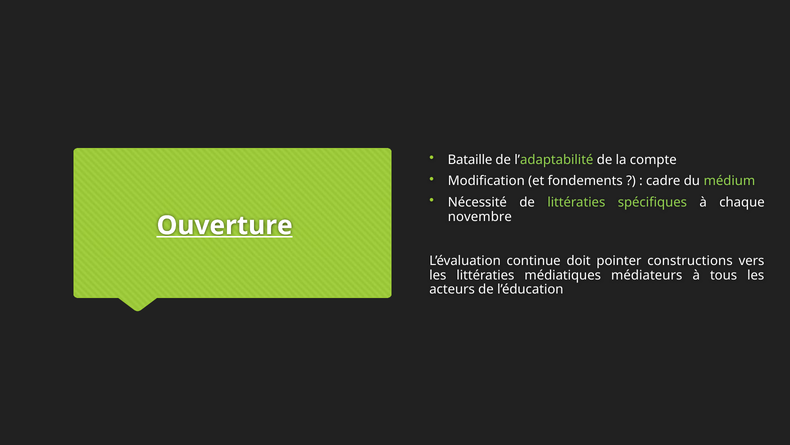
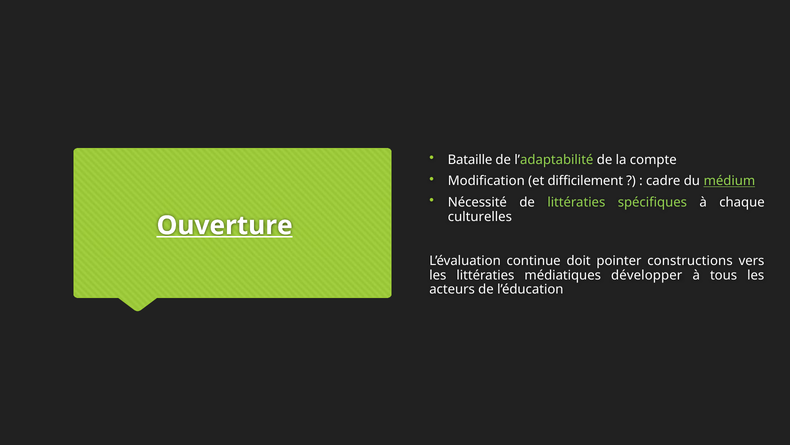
fondements: fondements -> difficilement (585, 181)
médium underline: none -> present (729, 181)
novembre: novembre -> culturelles (480, 216)
médiateurs: médiateurs -> développer (647, 275)
